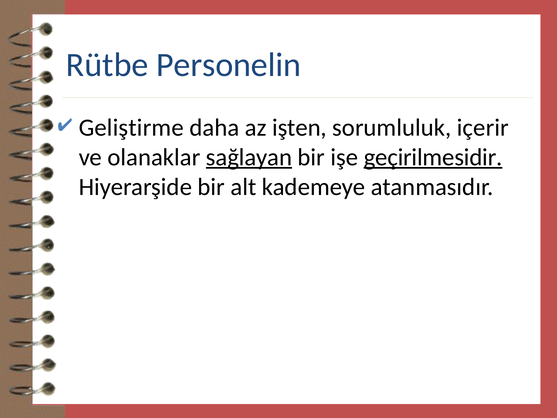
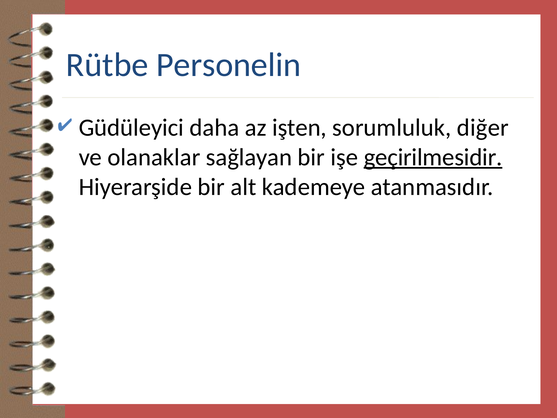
Geliştirme: Geliştirme -> Güdüleyici (131, 127)
içerir: içerir -> diğer (483, 127)
sağlayan underline: present -> none (249, 157)
